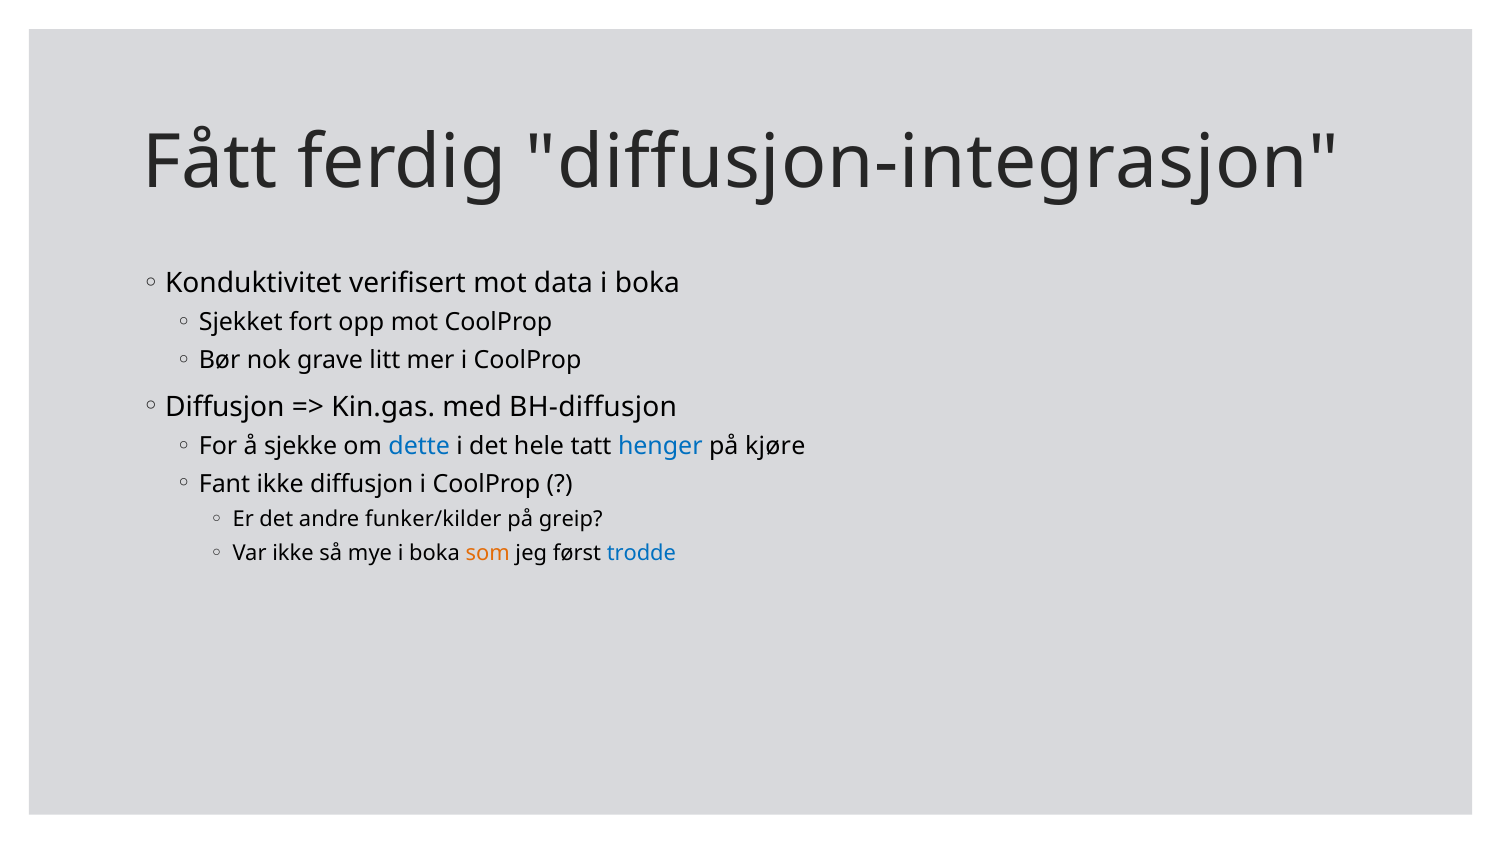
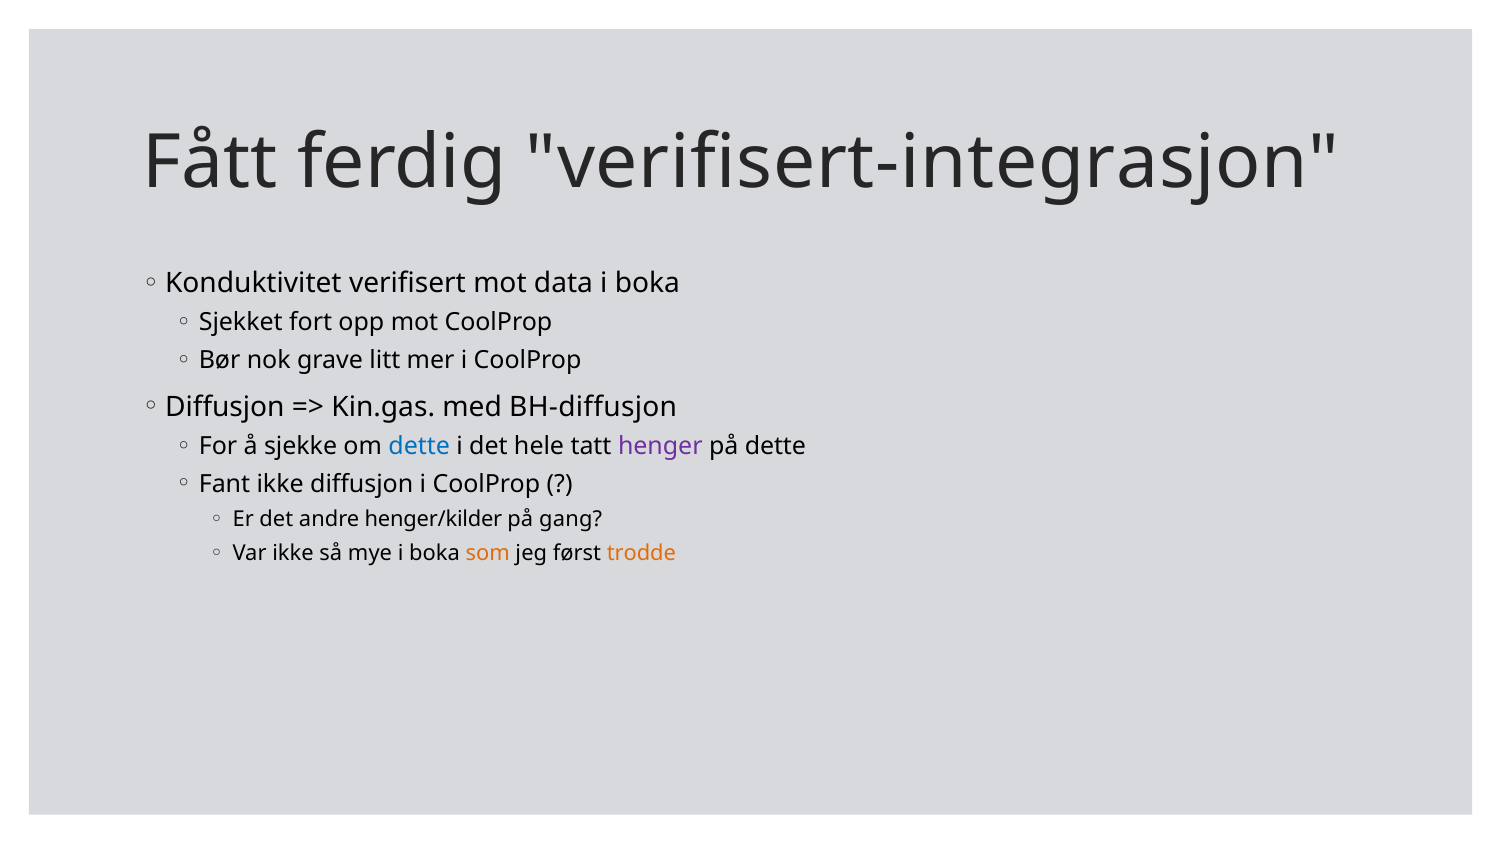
diffusjon-integrasjon: diffusjon-integrasjon -> verifisert-integrasjon (933, 163)
henger colour: blue -> purple (660, 446)
på kjøre: kjøre -> dette (775, 446)
funker/kilder: funker/kilder -> henger/kilder (433, 520)
greip: greip -> gang (571, 520)
trodde colour: blue -> orange (641, 554)
